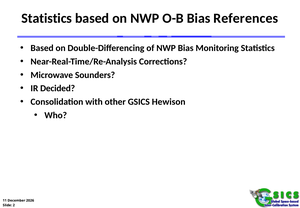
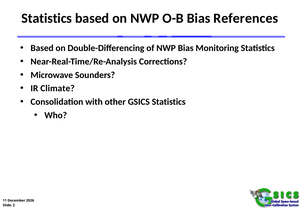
Decided: Decided -> Climate (58, 88)
GSICS Hewison: Hewison -> Statistics (169, 102)
